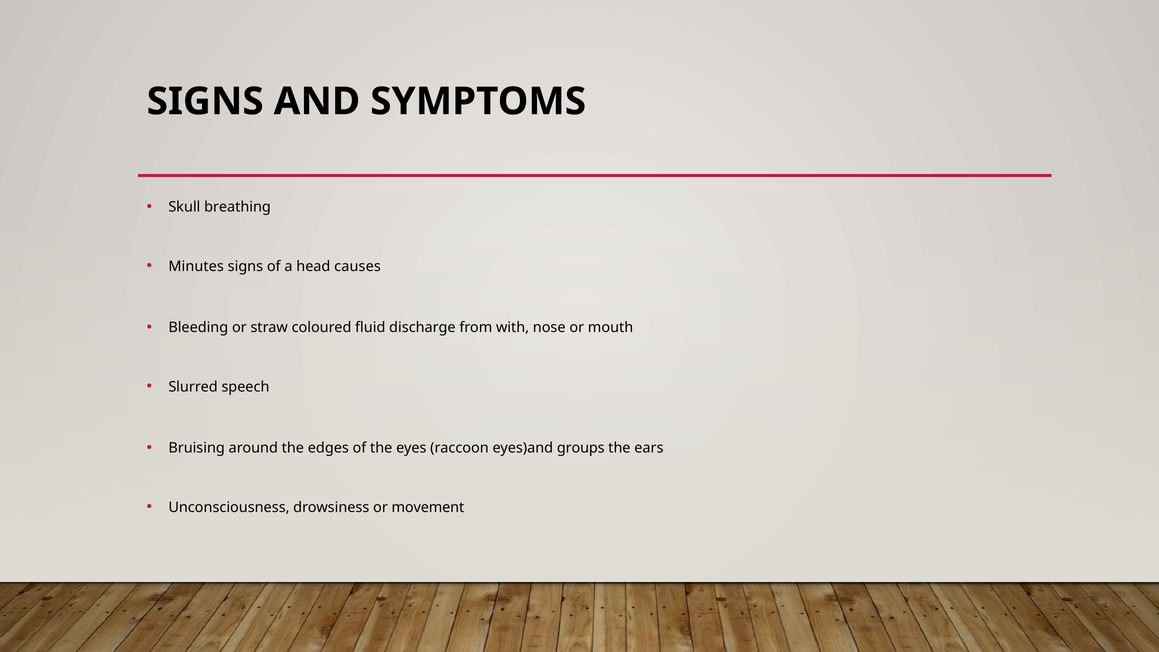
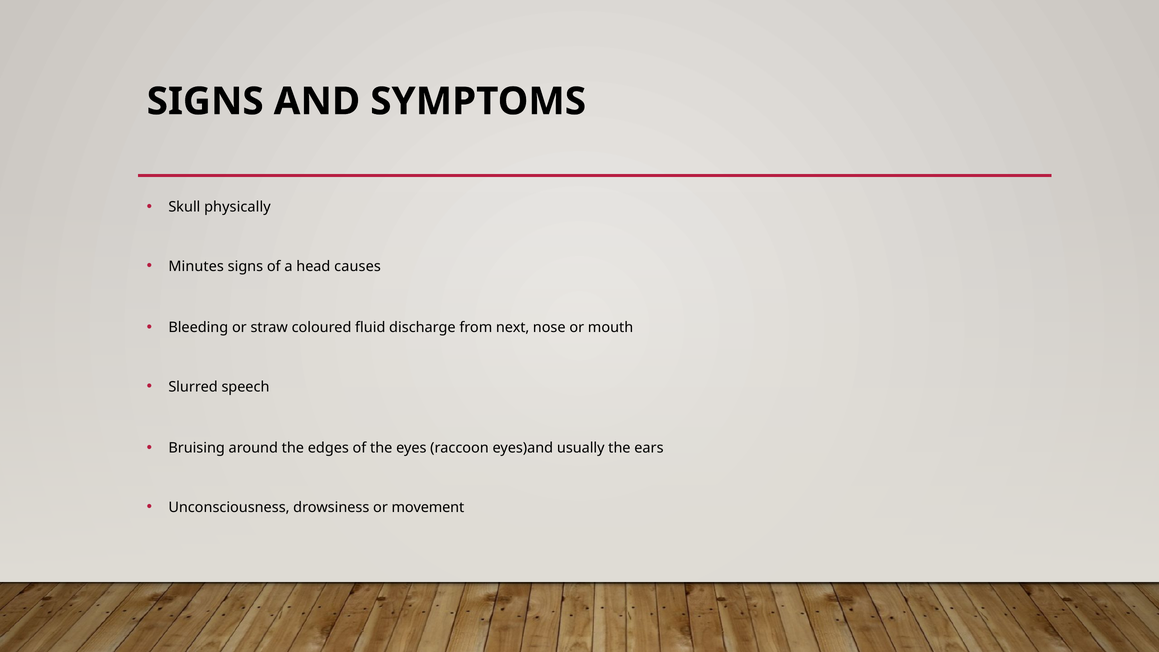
breathing: breathing -> physically (237, 207)
with: with -> next (513, 328)
groups: groups -> usually (581, 448)
